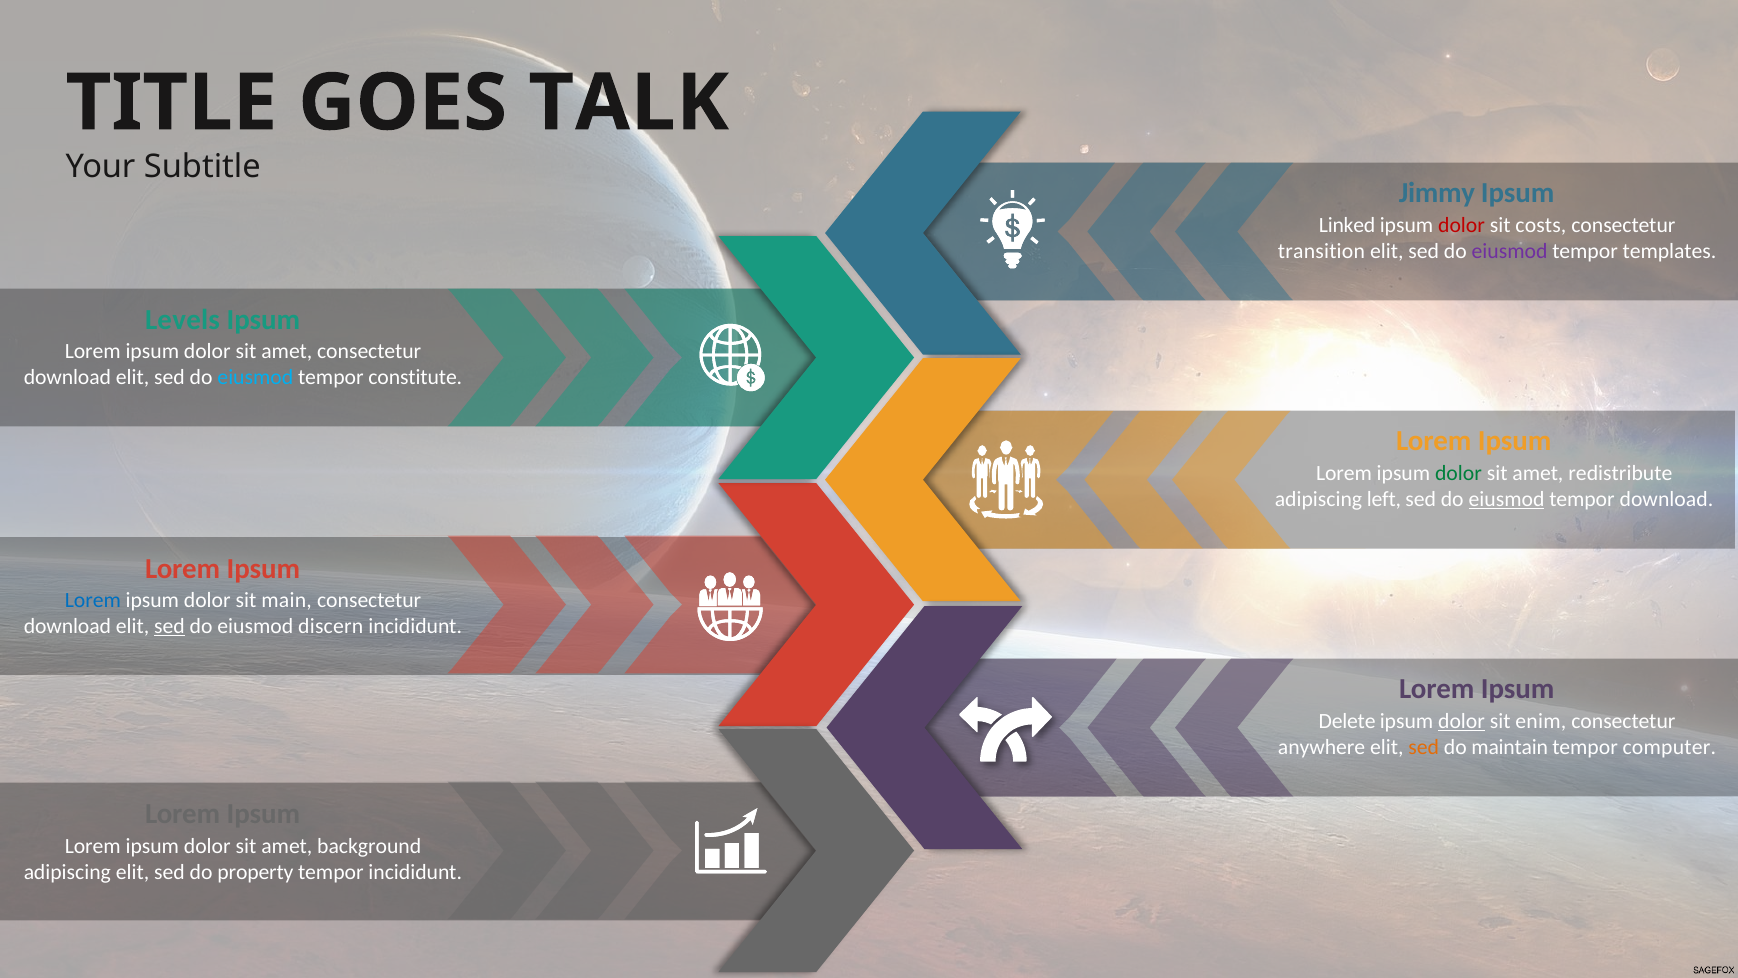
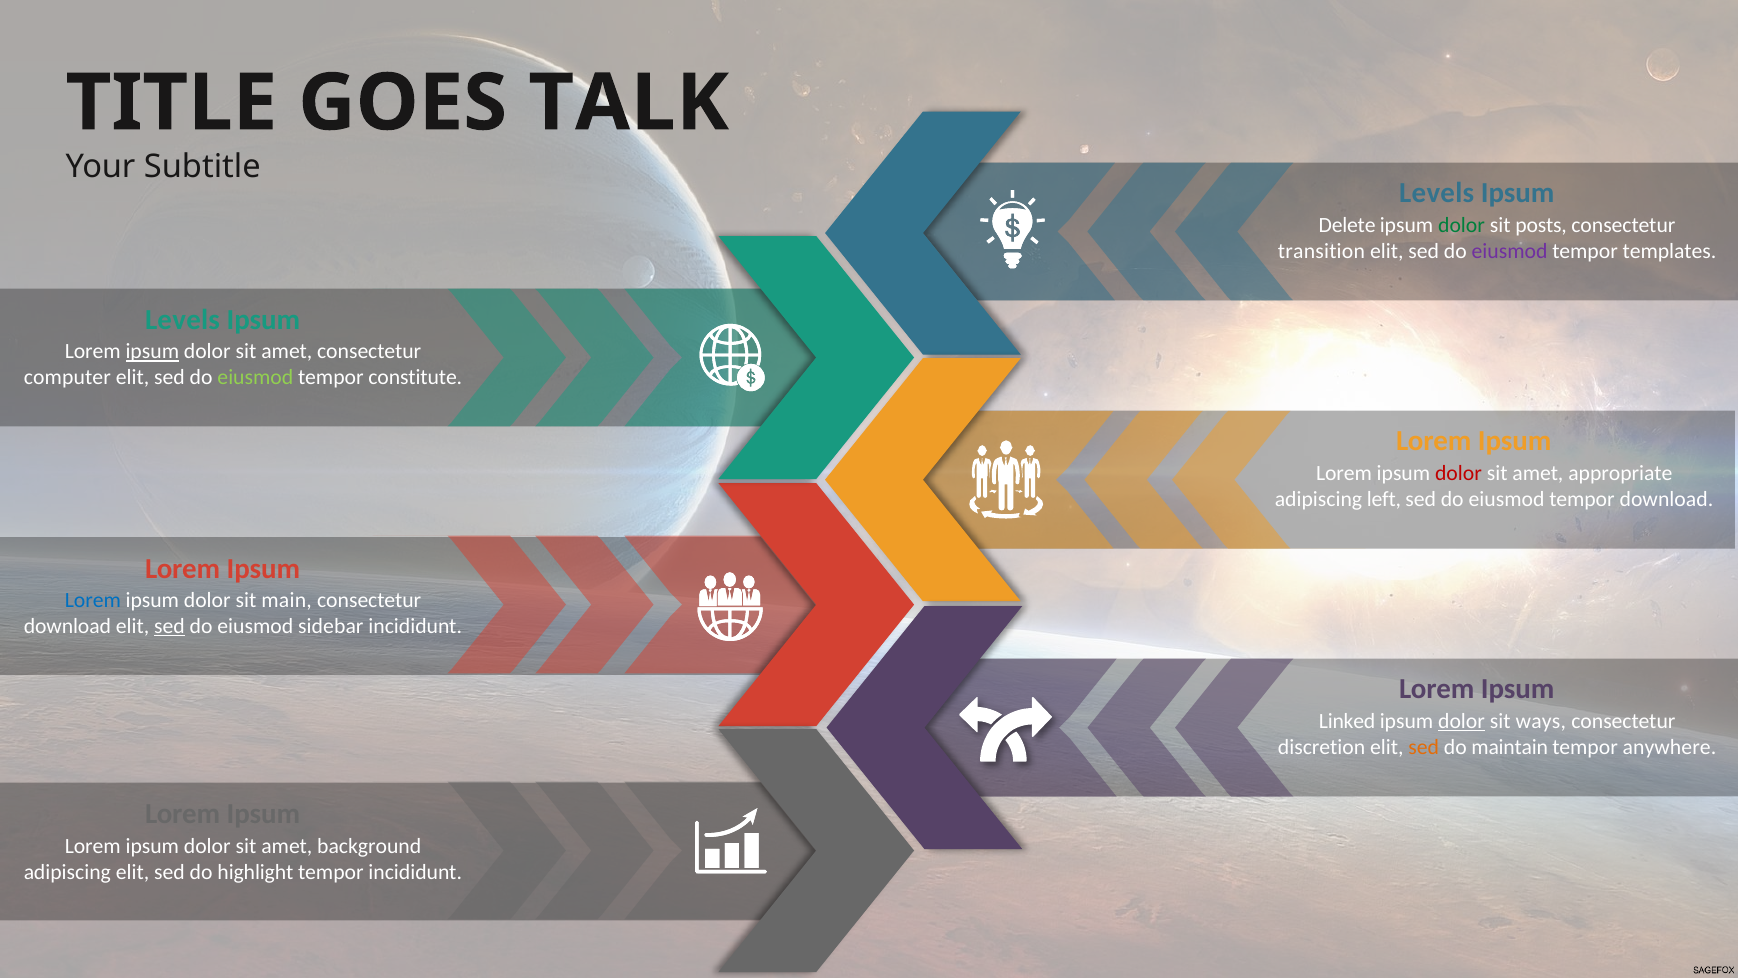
Jimmy: Jimmy -> Levels (1437, 193)
Linked: Linked -> Delete (1347, 225)
dolor colour: red -> green (1462, 225)
costs: costs -> posts (1541, 225)
ipsum underline: none -> present (152, 352)
download: download -> computer (67, 378)
eiusmod colour: light blue -> light green (255, 378)
dolor colour: green -> red (1458, 473)
redistribute: redistribute -> appropriate (1620, 473)
eiusmod underline: present -> none (1507, 499)
discern: discern -> sidebar (331, 626)
Delete: Delete -> Linked (1347, 721)
enim: enim -> ways (1541, 721)
anywhere: anywhere -> discretion (1322, 747)
computer: computer -> anywhere (1669, 747)
property: property -> highlight (255, 872)
